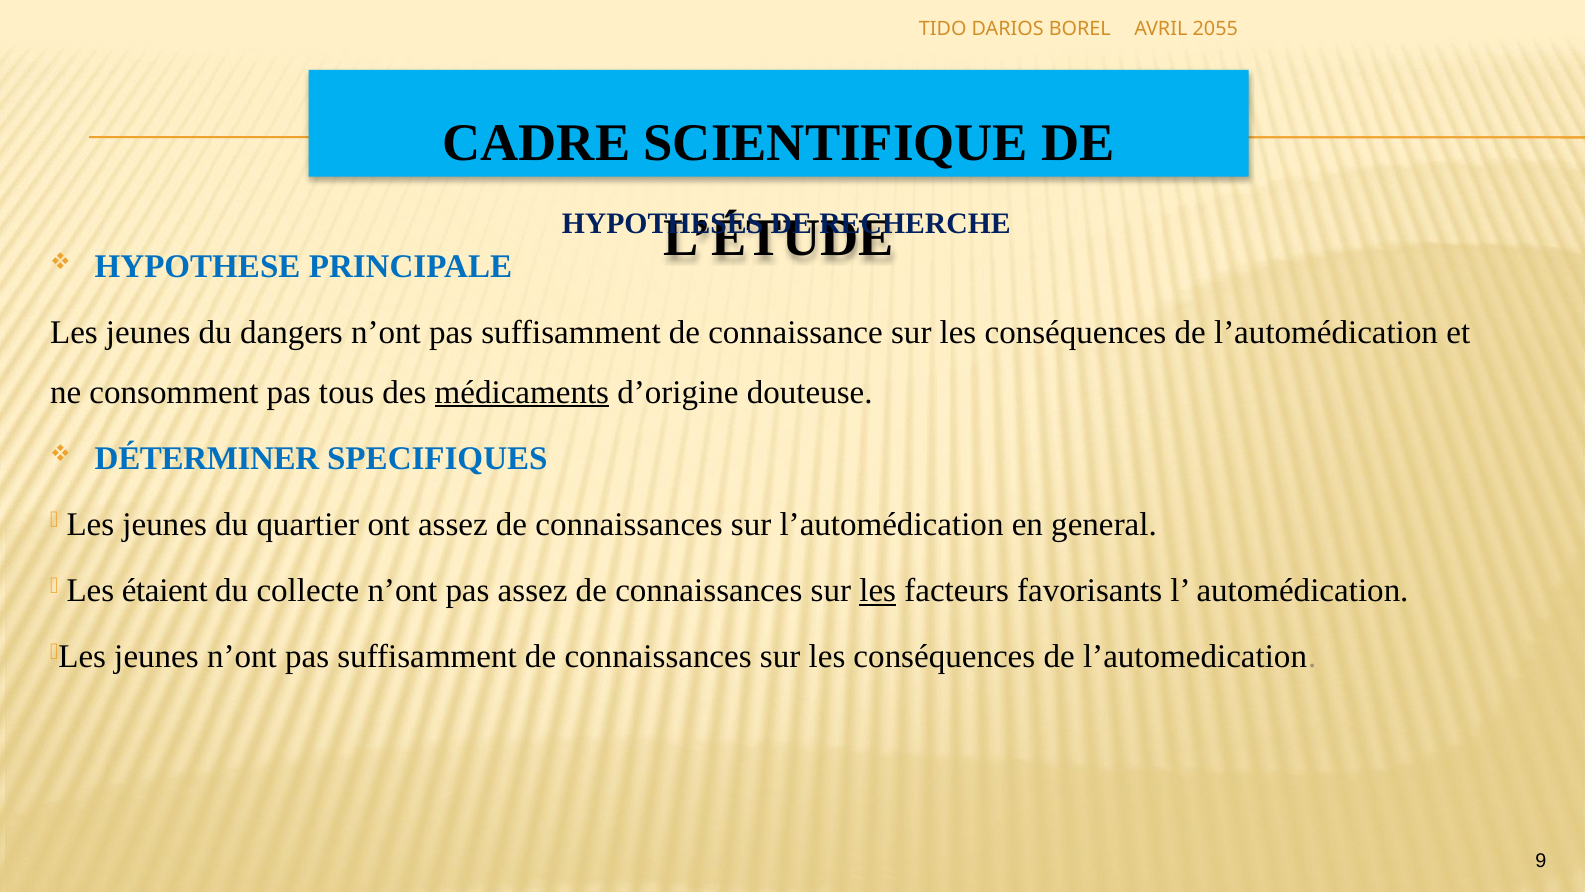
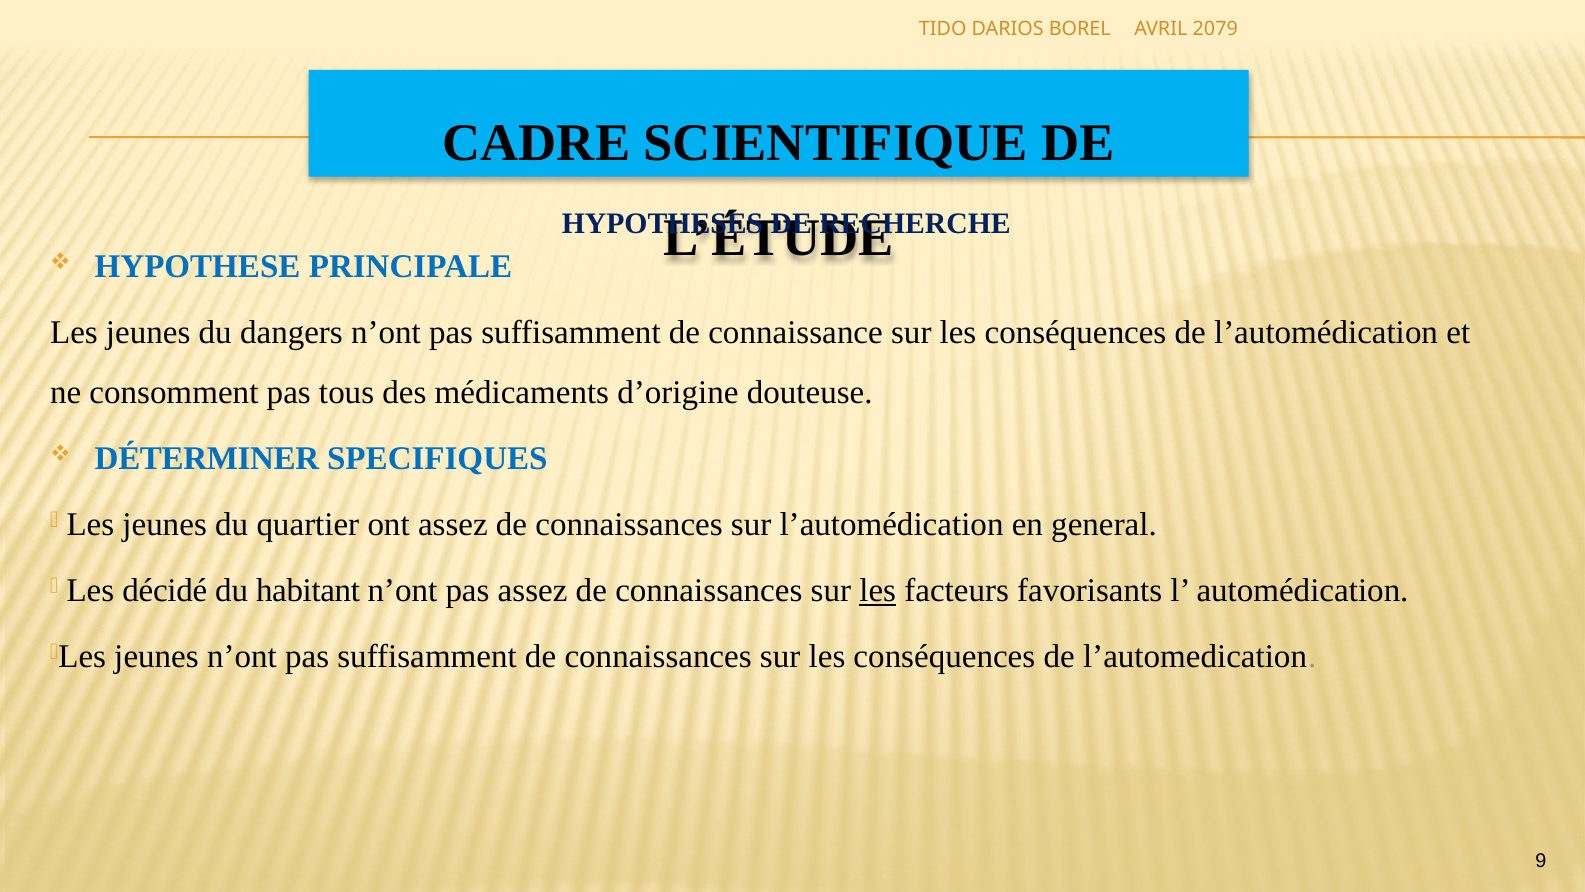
2055: 2055 -> 2079 (1215, 29)
médicaments underline: present -> none (522, 392)
étaient: étaient -> décidé (165, 590)
collecte: collecte -> habitant (308, 590)
